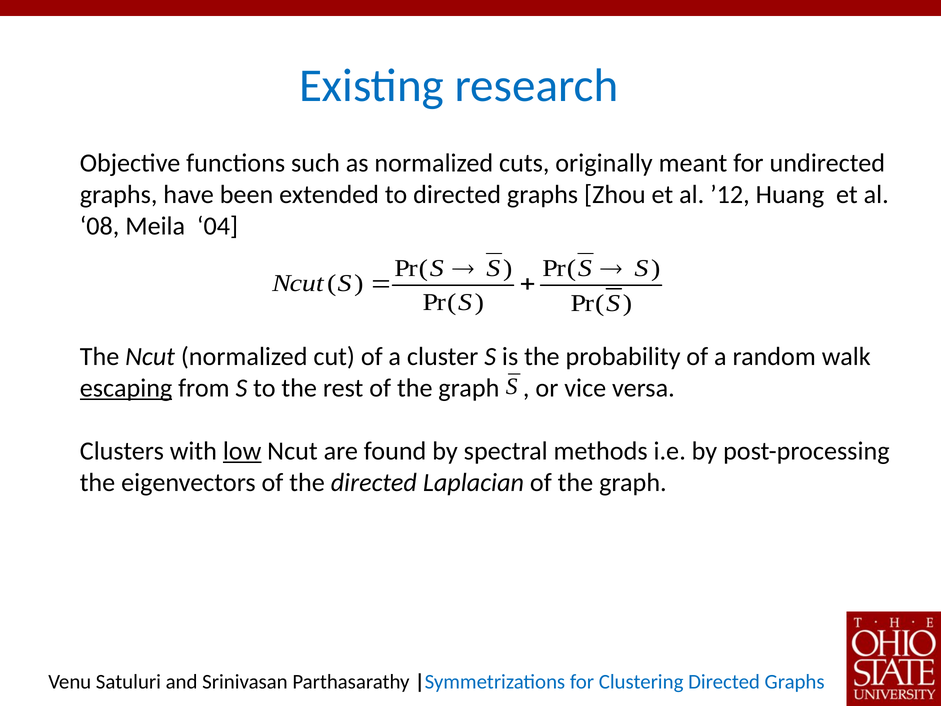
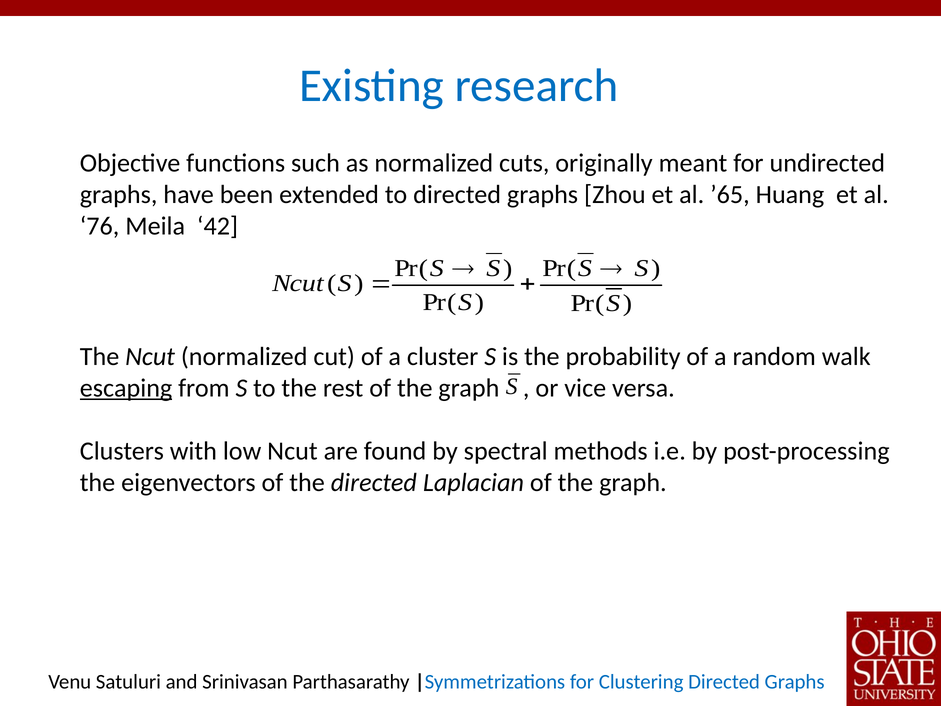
’12: ’12 -> ’65 (730, 195)
08: 08 -> 76 (100, 226)
04: 04 -> 42 (218, 226)
low underline: present -> none (242, 451)
